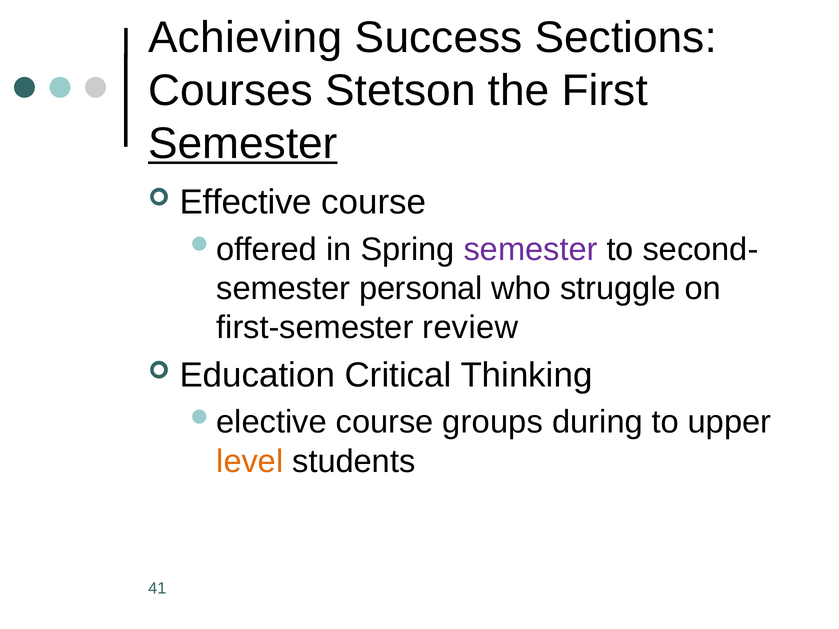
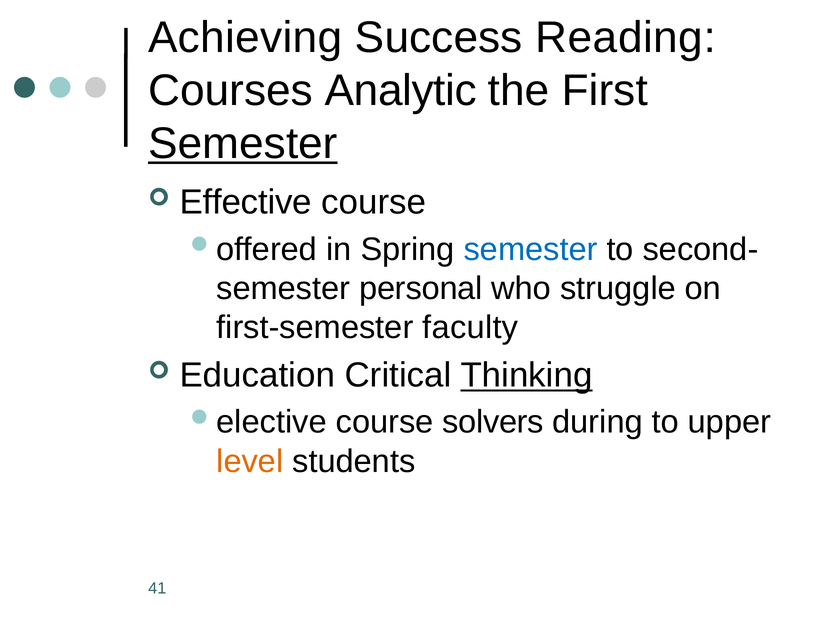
Sections: Sections -> Reading (626, 37)
Stetson: Stetson -> Analytic (401, 91)
semester colour: purple -> blue (531, 249)
review: review -> faculty (470, 328)
Thinking underline: none -> present (527, 375)
groups: groups -> solvers (493, 422)
